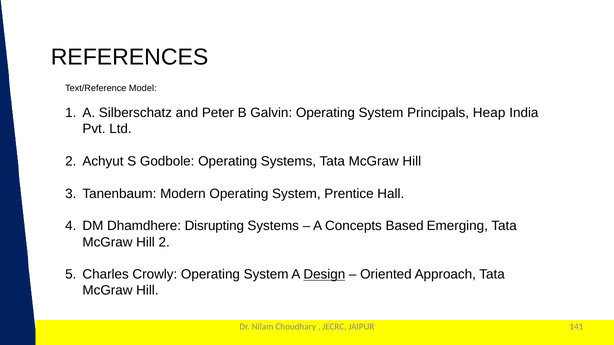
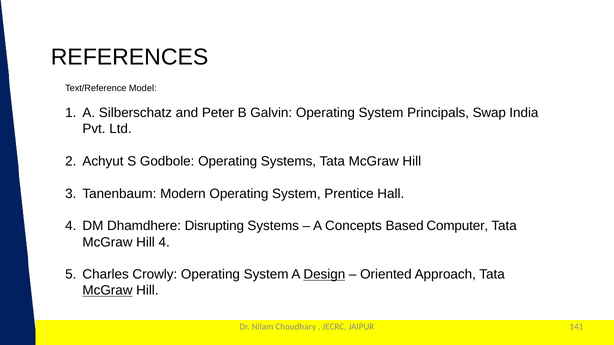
Heap: Heap -> Swap (489, 113)
Emerging: Emerging -> Computer (457, 226)
Hill 2: 2 -> 4 (164, 242)
McGraw underline: none -> present (108, 291)
